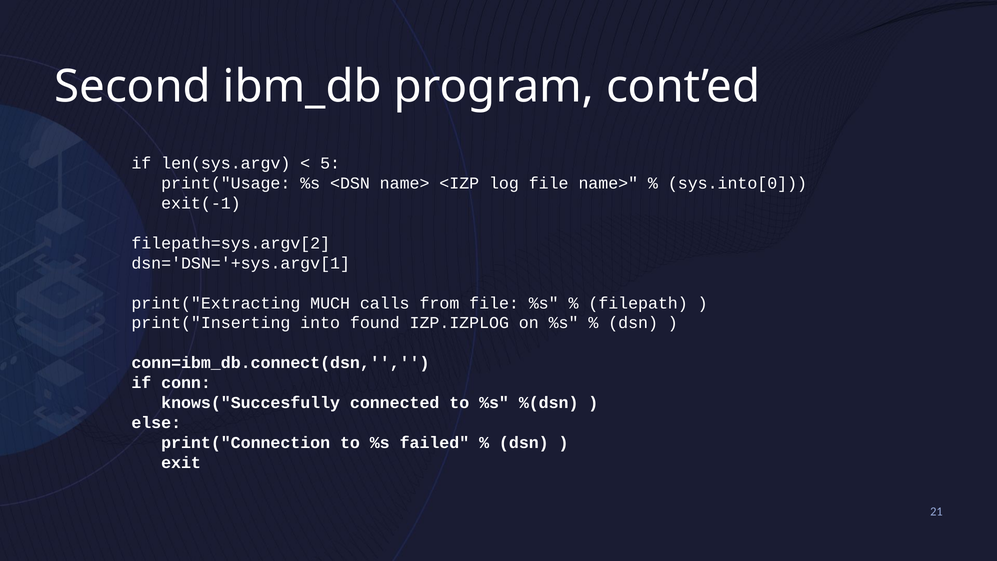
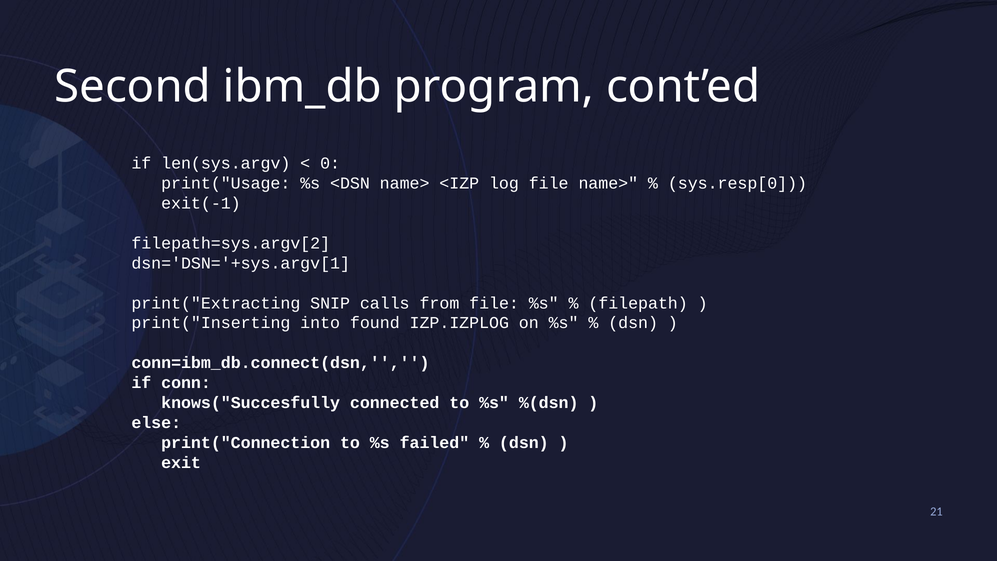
5: 5 -> 0 (330, 163)
sys.into[0: sys.into[0 -> sys.resp[0 (737, 183)
MUCH: MUCH -> SNIP (330, 303)
